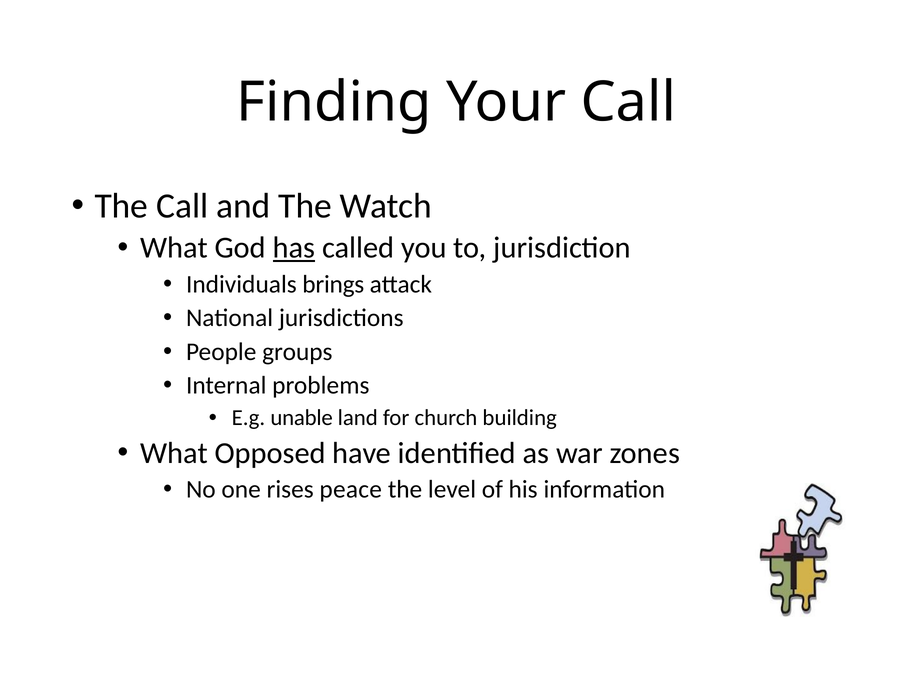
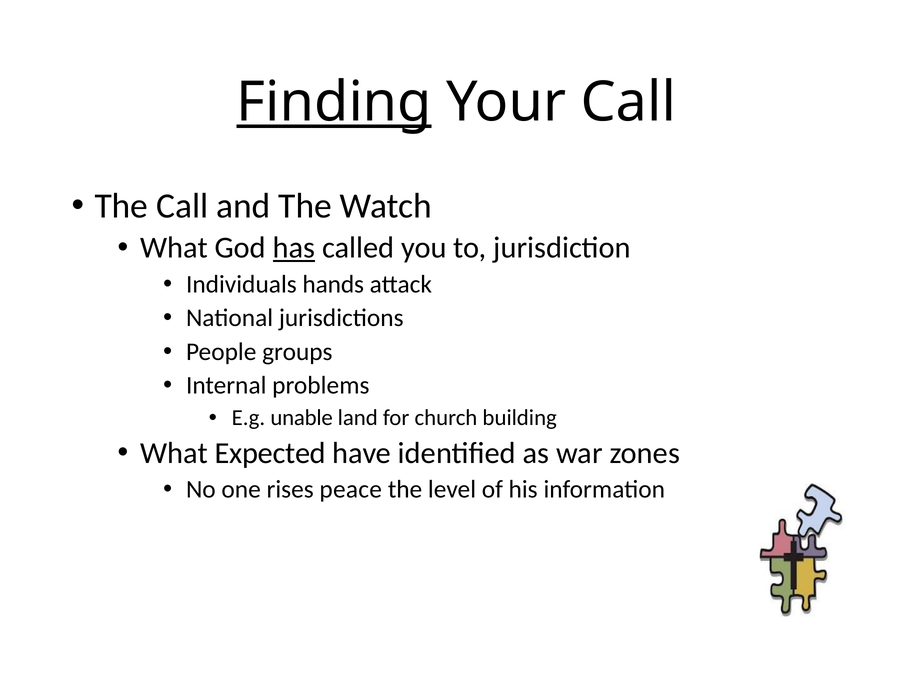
Finding underline: none -> present (334, 102)
brings: brings -> hands (333, 284)
Opposed: Opposed -> Expected (270, 453)
